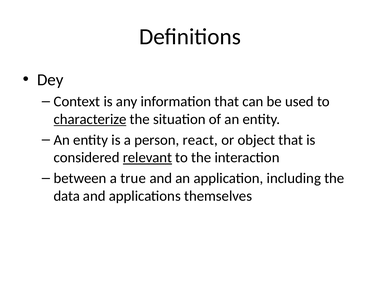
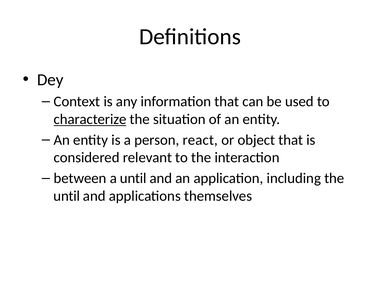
relevant underline: present -> none (147, 158)
a true: true -> until (133, 178)
data: data -> until (67, 196)
